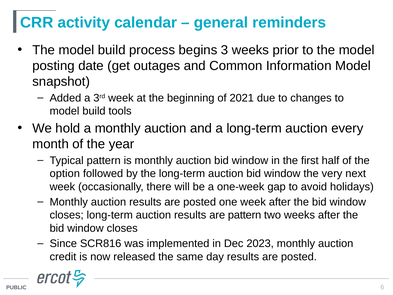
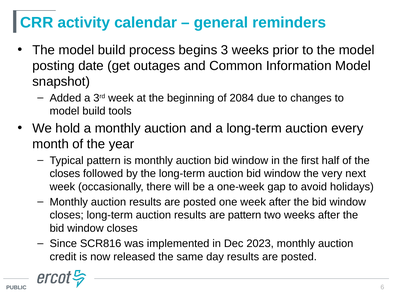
2021: 2021 -> 2084 (242, 98)
option: option -> closes (65, 173)
